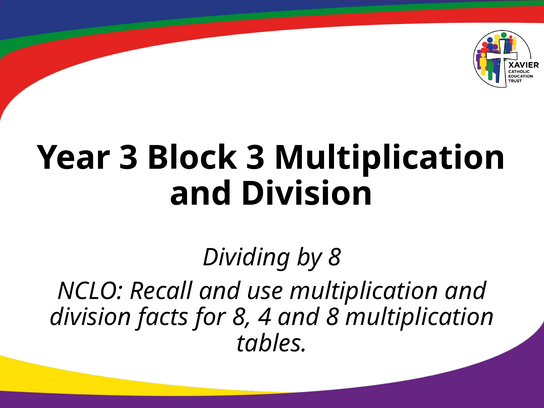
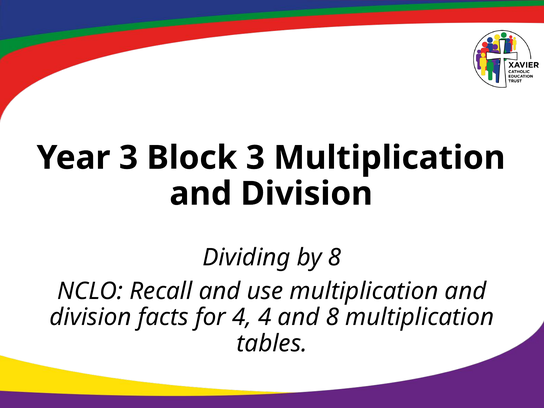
for 8: 8 -> 4 (242, 317)
